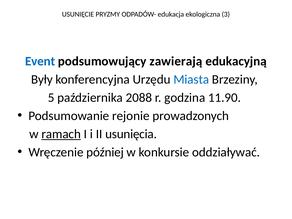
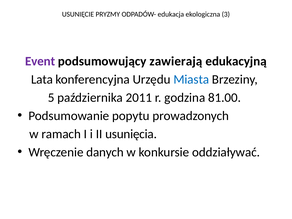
Event colour: blue -> purple (40, 61)
Były: Były -> Lata (42, 79)
2088: 2088 -> 2011 (139, 98)
11.90: 11.90 -> 81.00 (225, 98)
rejonie: rejonie -> popytu (131, 116)
ramach underline: present -> none (61, 134)
później: później -> danych (105, 152)
